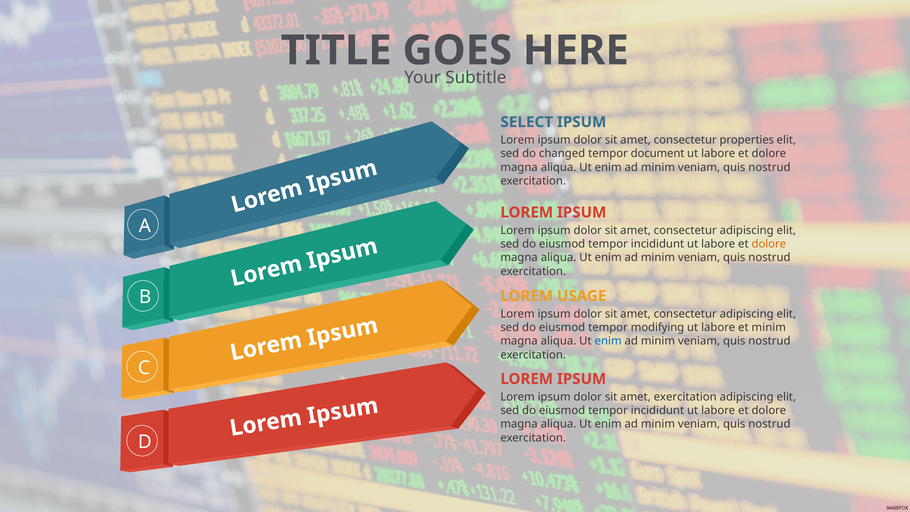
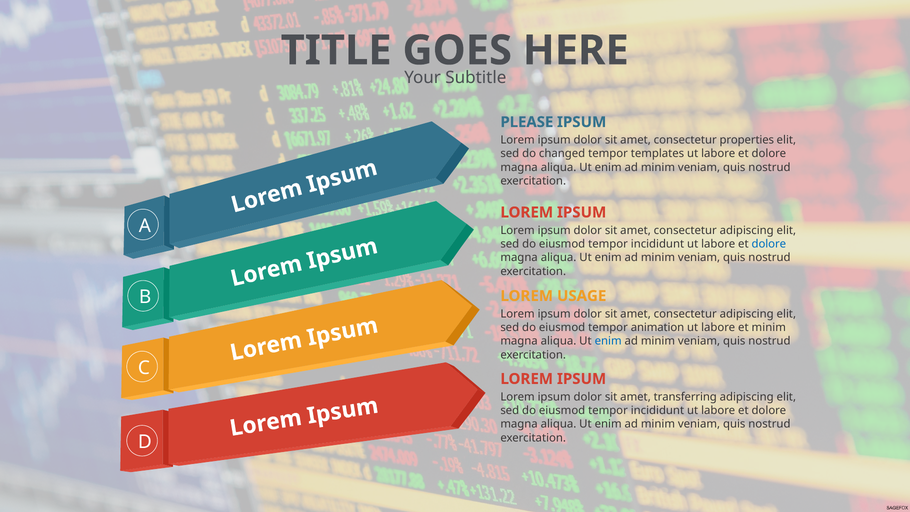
SELECT: SELECT -> PLEASE (527, 122)
document: document -> templates (657, 154)
dolore colour: orange -> blue (769, 244)
modifying: modifying -> animation (658, 327)
amet exercitation: exercitation -> transferring (685, 397)
